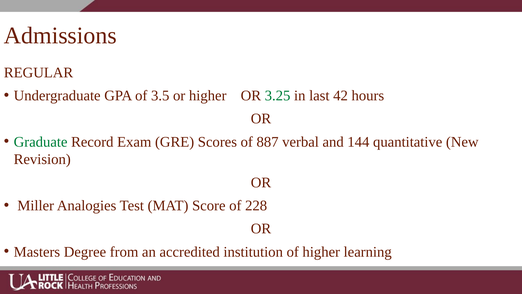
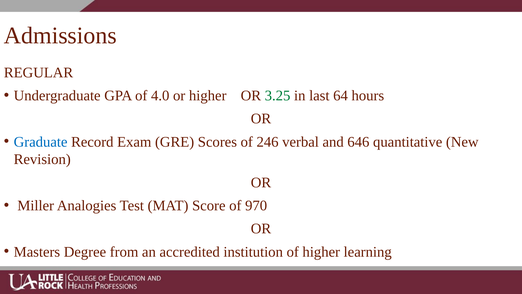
3.5: 3.5 -> 4.0 (160, 95)
42: 42 -> 64 (341, 95)
Graduate colour: green -> blue (41, 142)
887: 887 -> 246 (268, 142)
144: 144 -> 646 (358, 142)
228: 228 -> 970 (256, 205)
